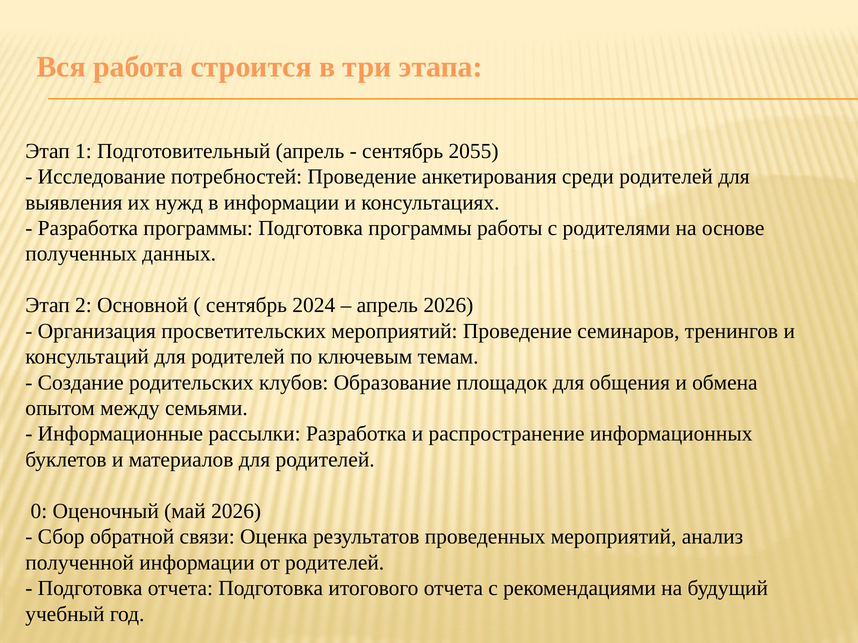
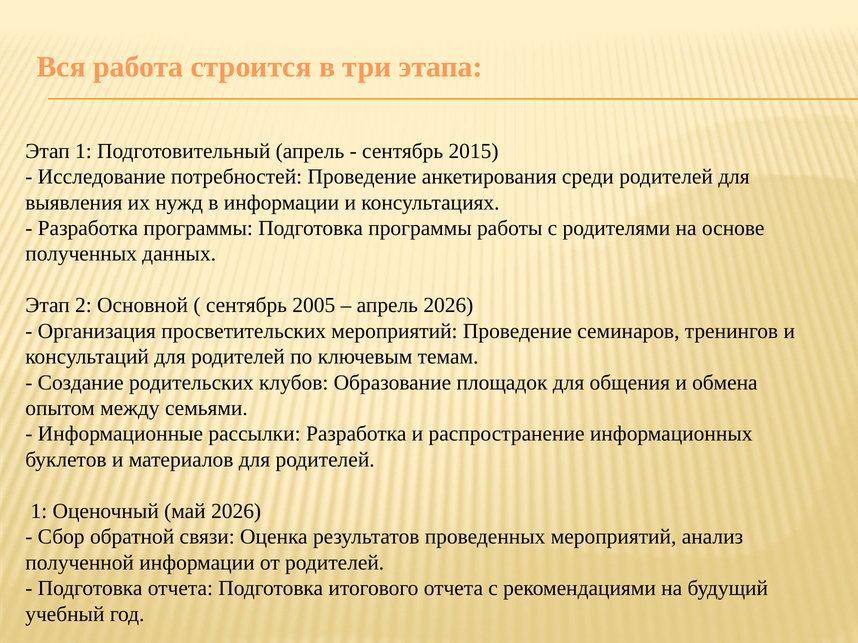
2055: 2055 -> 2015 (474, 151)
2024: 2024 -> 2005 (314, 306)
0: 0 -> 1 (39, 511)
